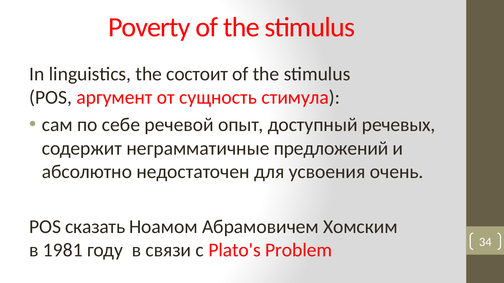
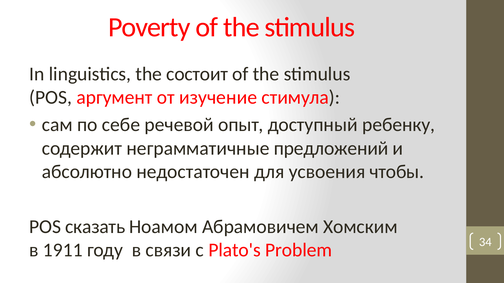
сущность: сущность -> изучение (218, 98)
речевых: речевых -> ребенку (399, 125)
очень: очень -> чтобы (397, 172)
1981: 1981 -> 1911 (63, 251)
